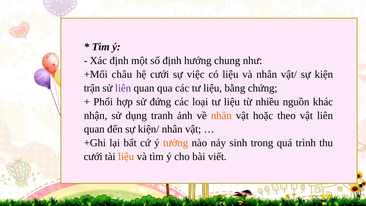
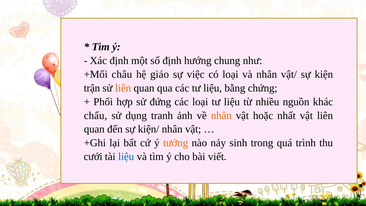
hệ cưới: cưới -> giáo (160, 74)
có liệu: liệu -> loại (230, 74)
liên colour: purple -> orange (123, 88)
nhận: nhận -> chấu (96, 115)
theo: theo -> nhất (286, 115)
liệu colour: orange -> blue (126, 157)
